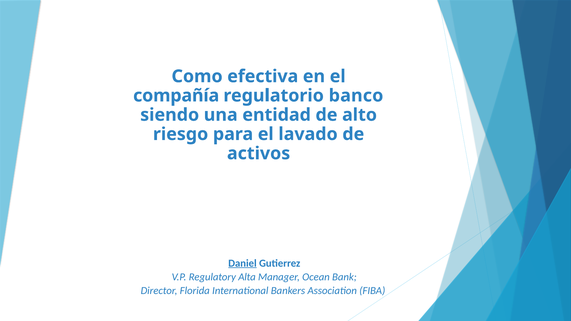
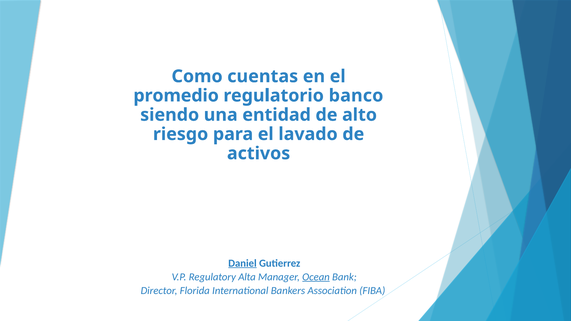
efectiva: efectiva -> cuentas (263, 76)
compañía: compañía -> promedio (176, 96)
Ocean underline: none -> present (316, 277)
